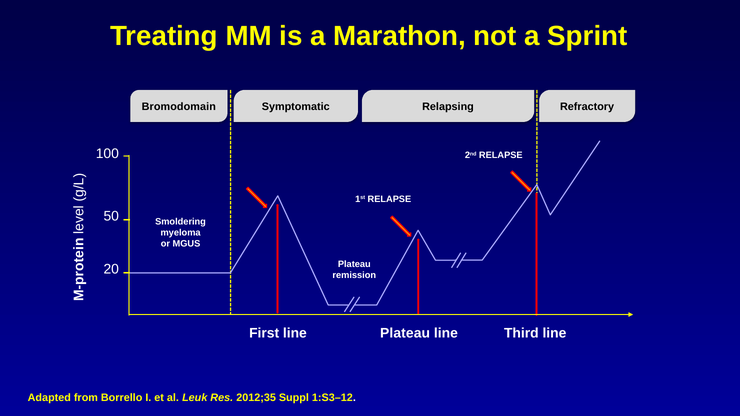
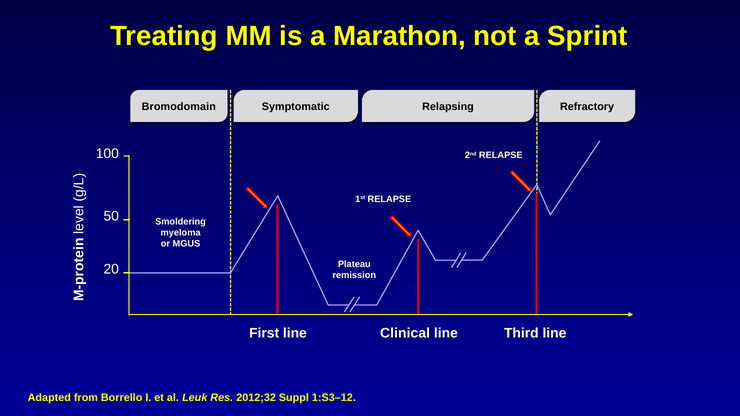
line Plateau: Plateau -> Clinical (405, 334)
2012;35: 2012;35 -> 2012;32 (256, 398)
